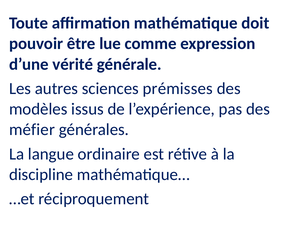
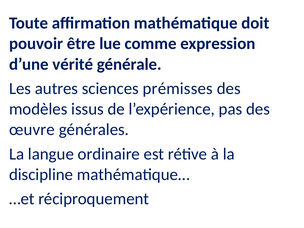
méfier: méfier -> œuvre (32, 130)
